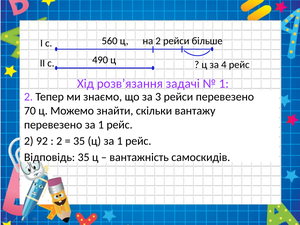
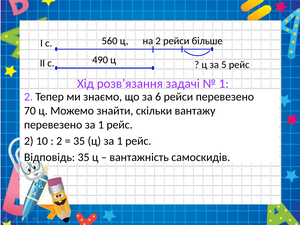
4: 4 -> 5 (224, 65)
3: 3 -> 6 (158, 97)
92: 92 -> 10 (42, 141)
